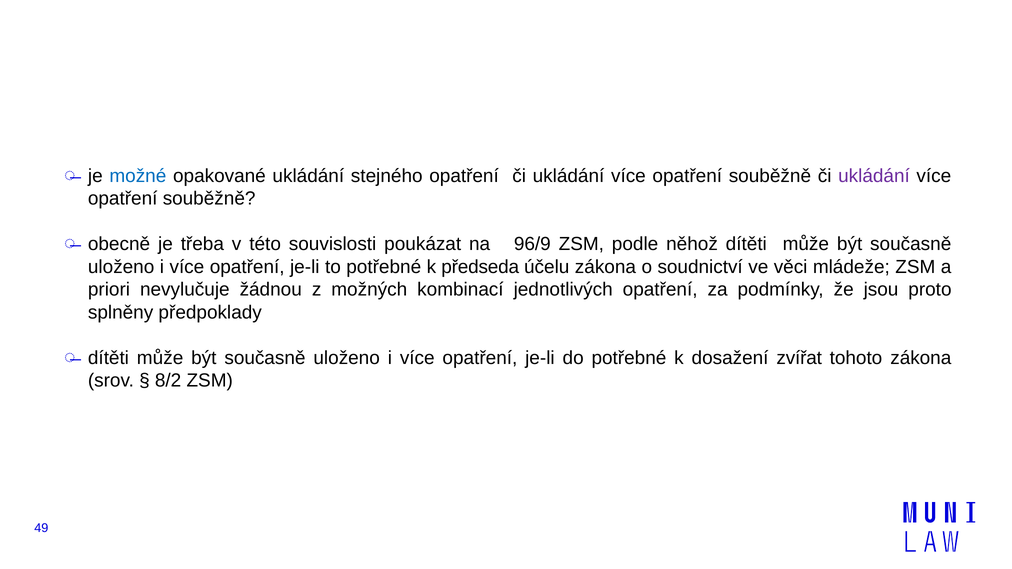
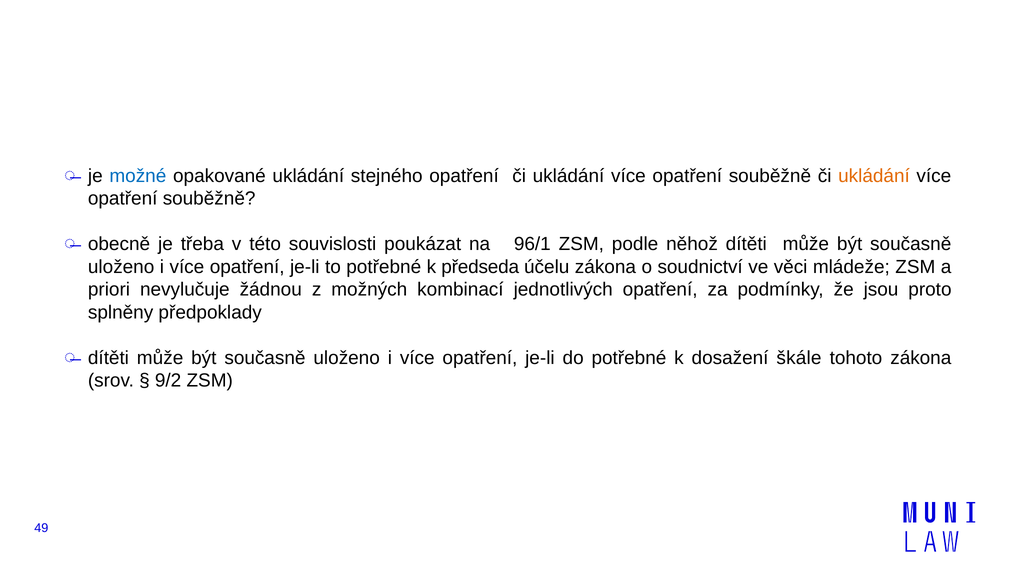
ukládání colour: purple -> orange (874, 176)
96/9: 96/9 -> 96/1 (532, 244)
zvířat: zvířat -> škále (799, 358)
8/2: 8/2 -> 9/2 (168, 381)
